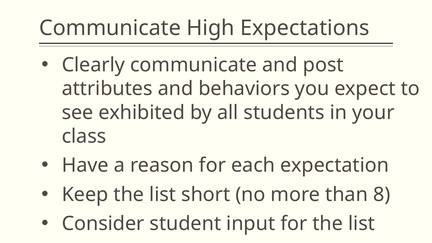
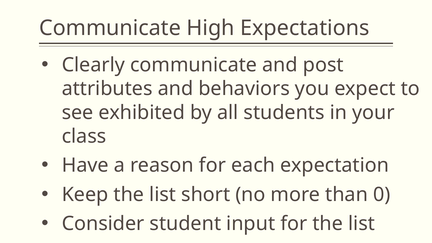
8: 8 -> 0 (382, 195)
